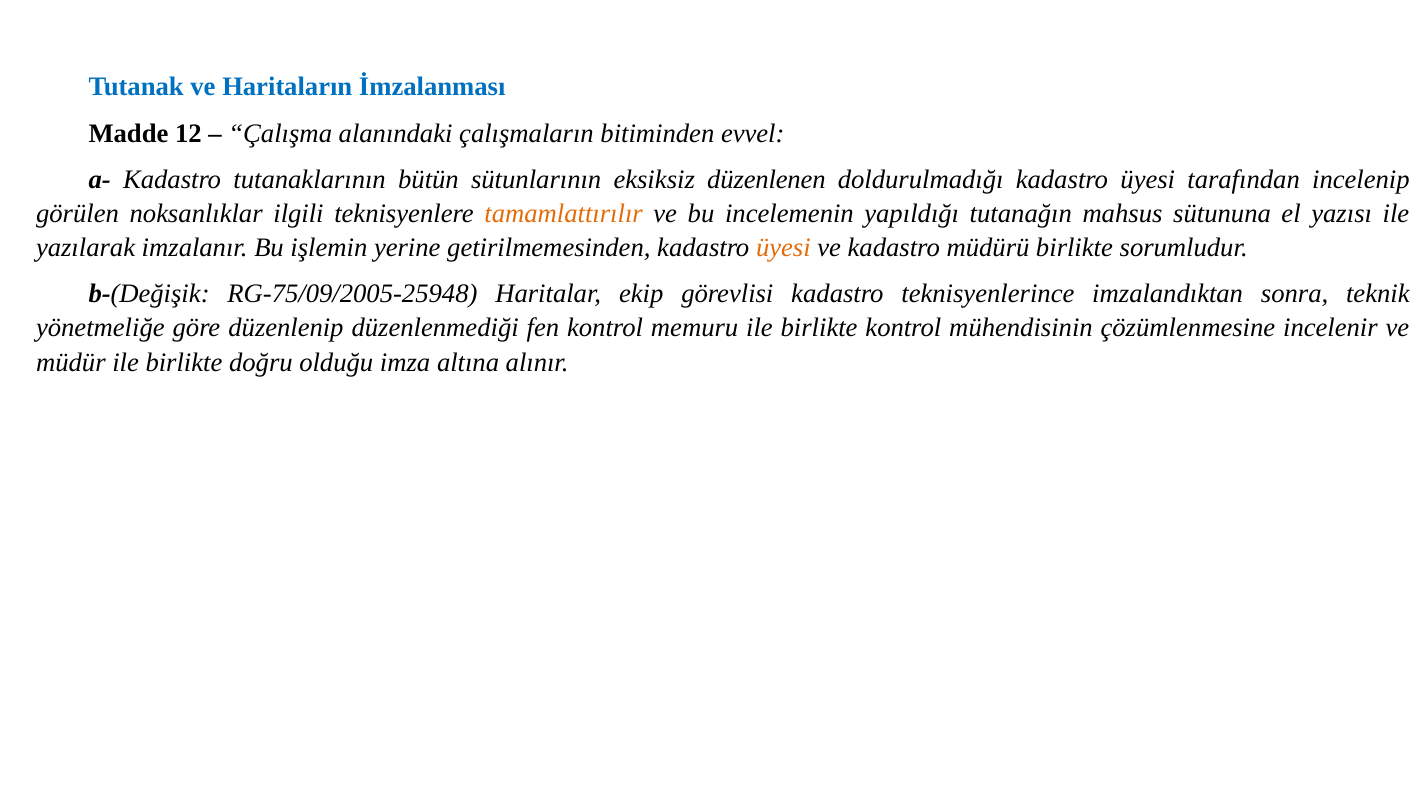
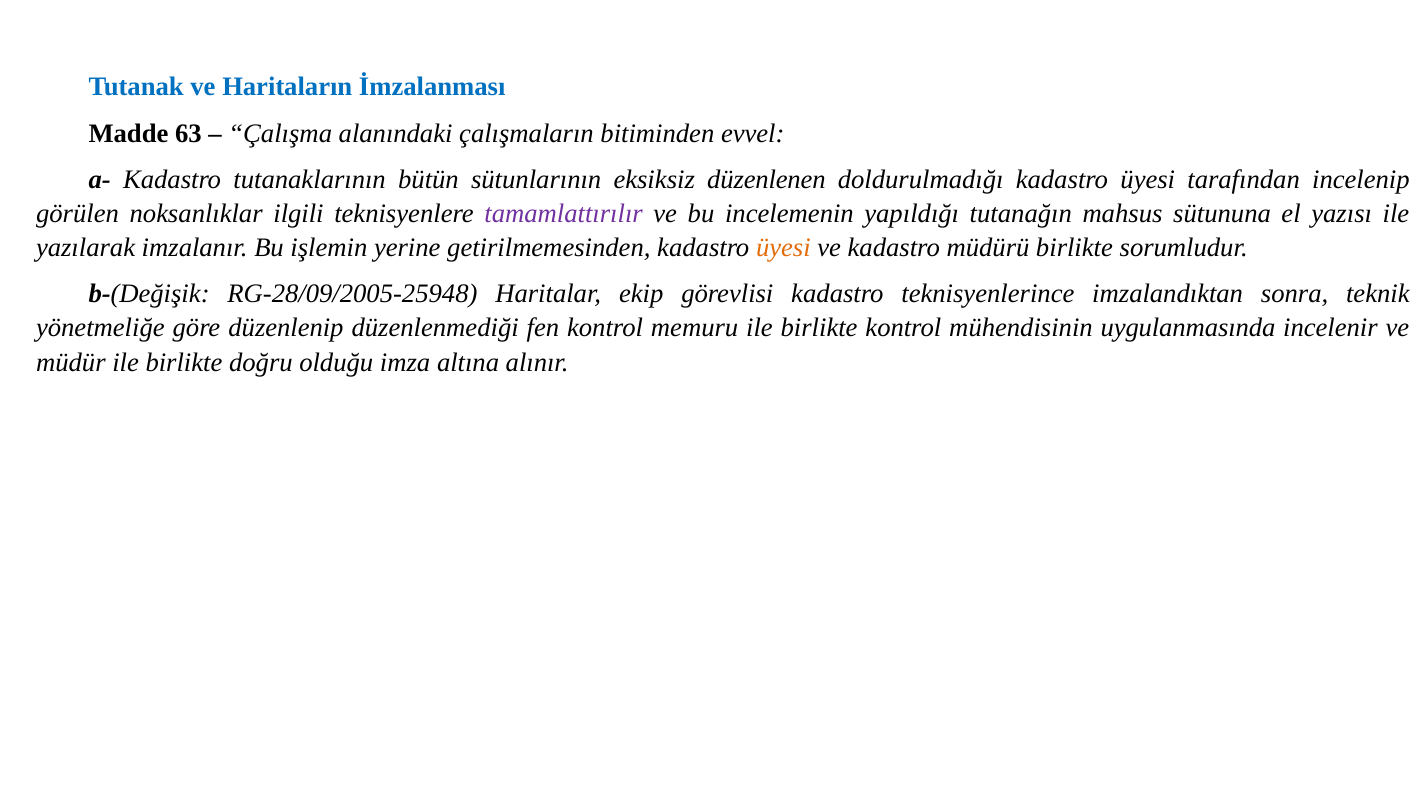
12: 12 -> 63 (188, 133)
tamamlattırılır colour: orange -> purple (564, 213)
RG-75/09/2005-25948: RG-75/09/2005-25948 -> RG-28/09/2005-25948 (352, 294)
çözümlenmesine: çözümlenmesine -> uygulanmasında (1188, 328)
